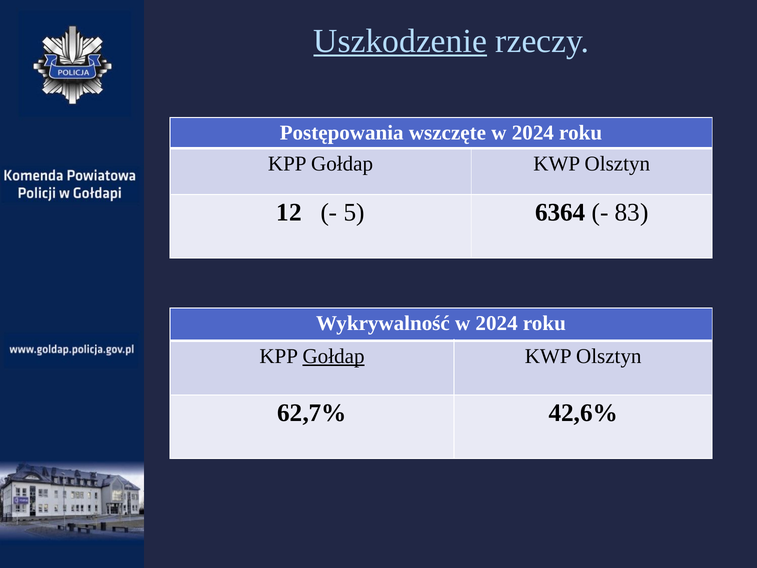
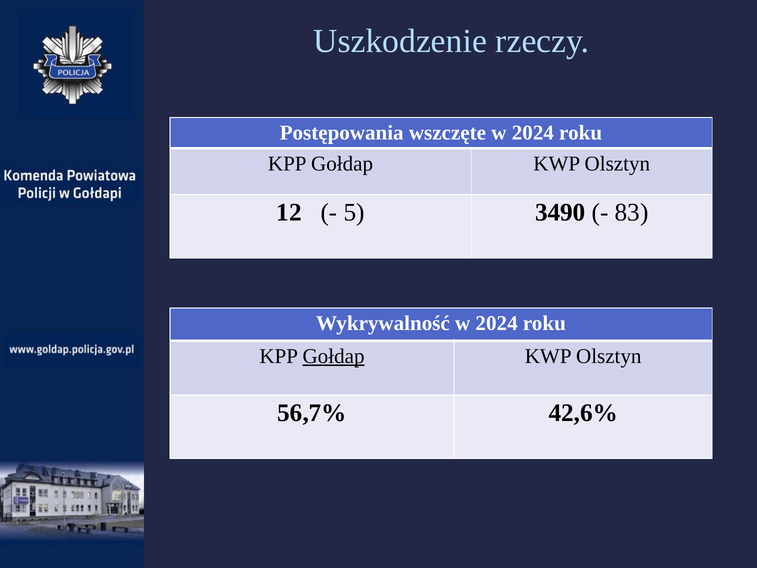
Uszkodzenie underline: present -> none (400, 41)
6364: 6364 -> 3490 (560, 212)
62,7%: 62,7% -> 56,7% (312, 413)
